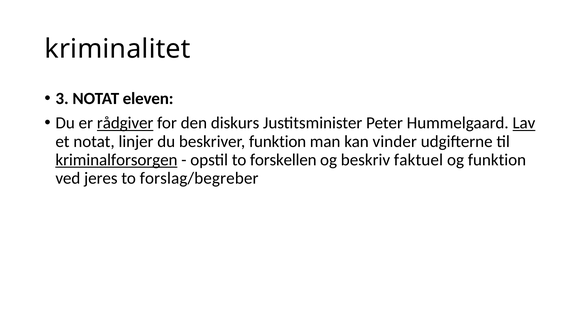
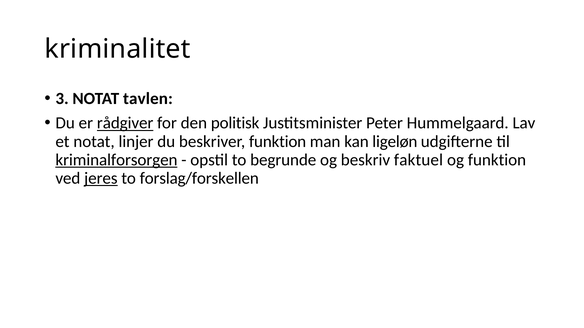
eleven: eleven -> tavlen (148, 99)
diskurs: diskurs -> politisk (235, 123)
Lav underline: present -> none (524, 123)
vinder: vinder -> ligeløn (395, 142)
forskellen: forskellen -> begrunde (283, 160)
jeres underline: none -> present (101, 178)
forslag/begreber: forslag/begreber -> forslag/forskellen (199, 178)
